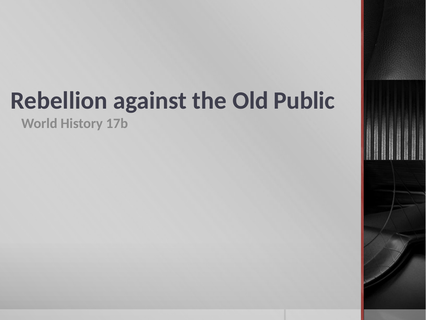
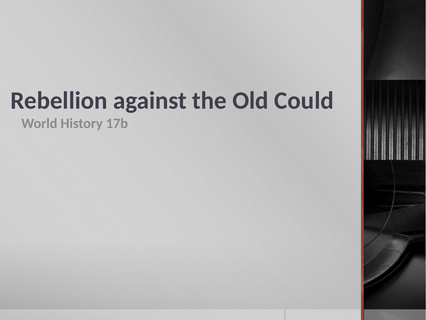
Public: Public -> Could (304, 101)
